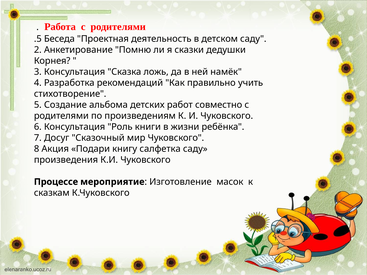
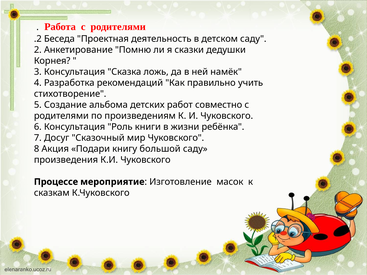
.5: .5 -> .2 (38, 39)
салфетка: салфетка -> большой (160, 149)
